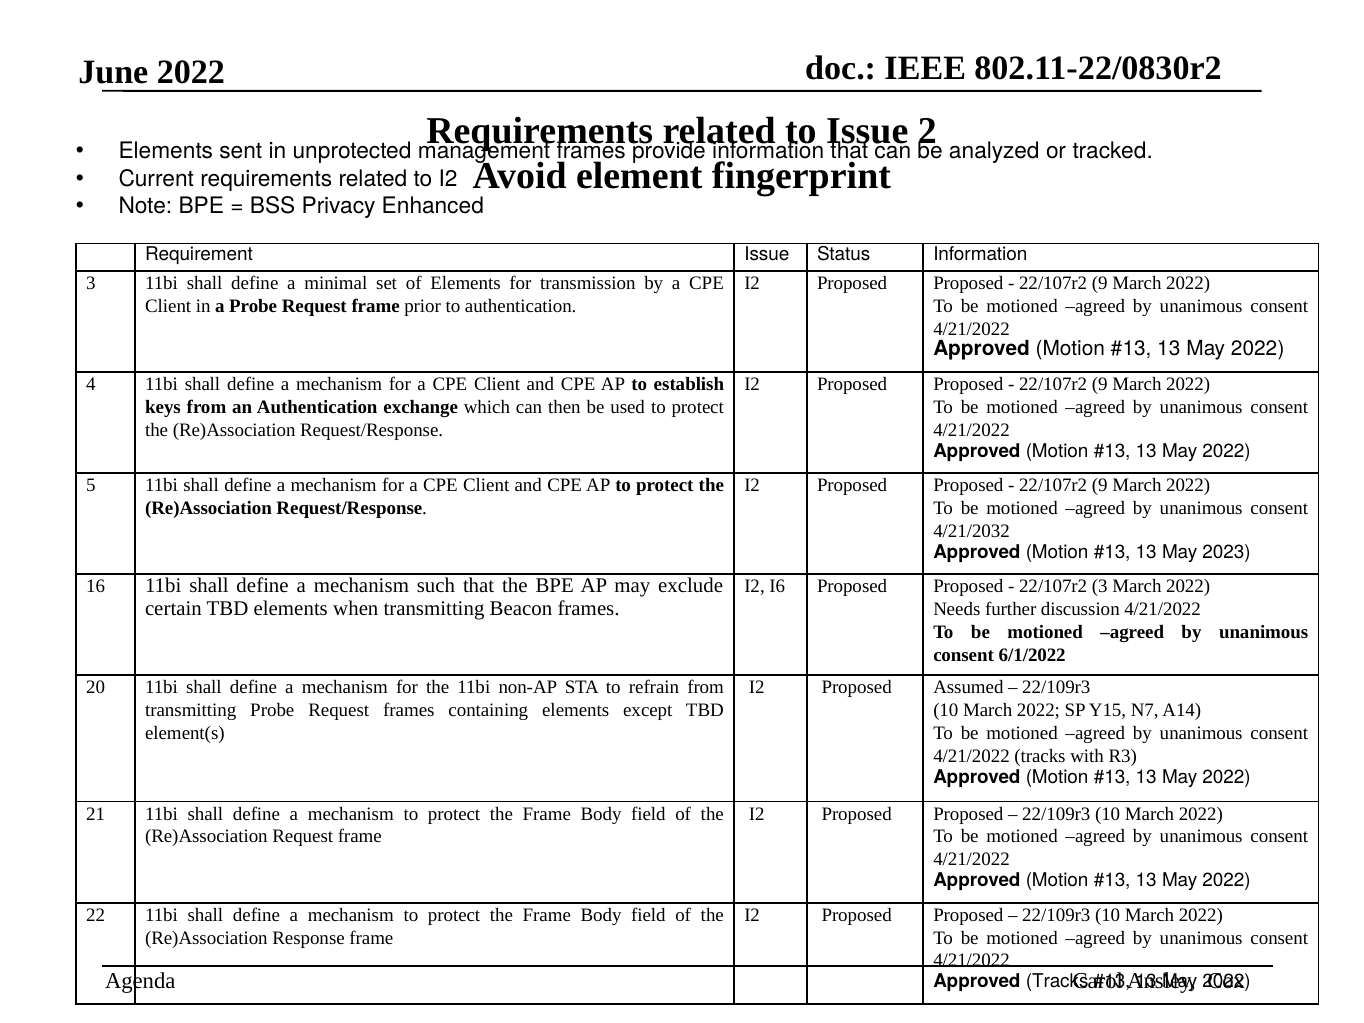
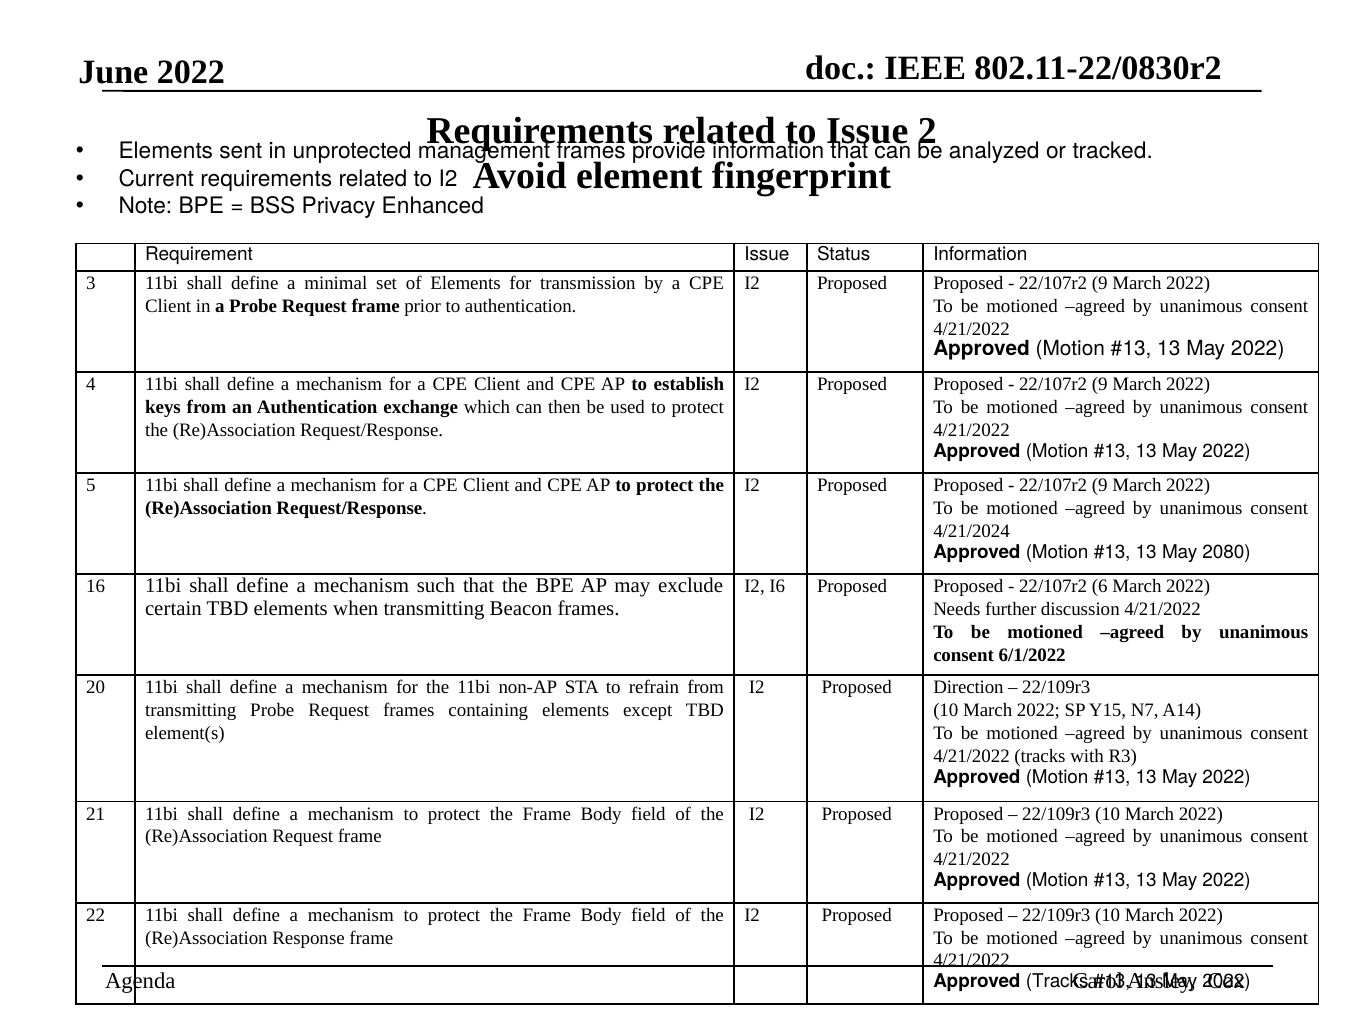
4/21/2032: 4/21/2032 -> 4/21/2024 (972, 531)
2023: 2023 -> 2080 (1227, 552)
22/107r2 3: 3 -> 6 (1100, 587)
Assumed: Assumed -> Direction (968, 688)
